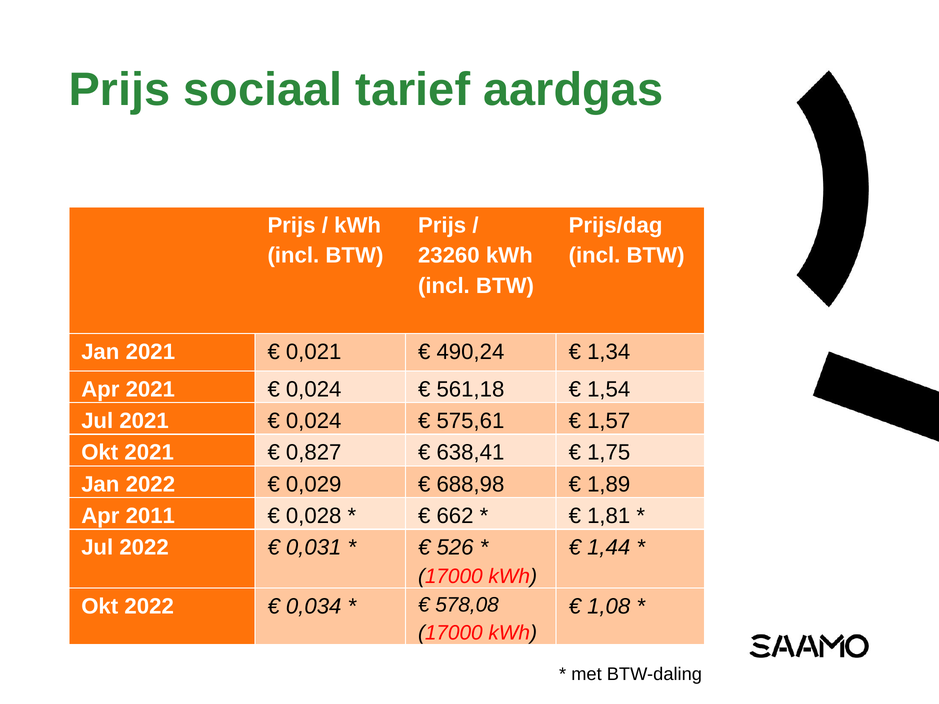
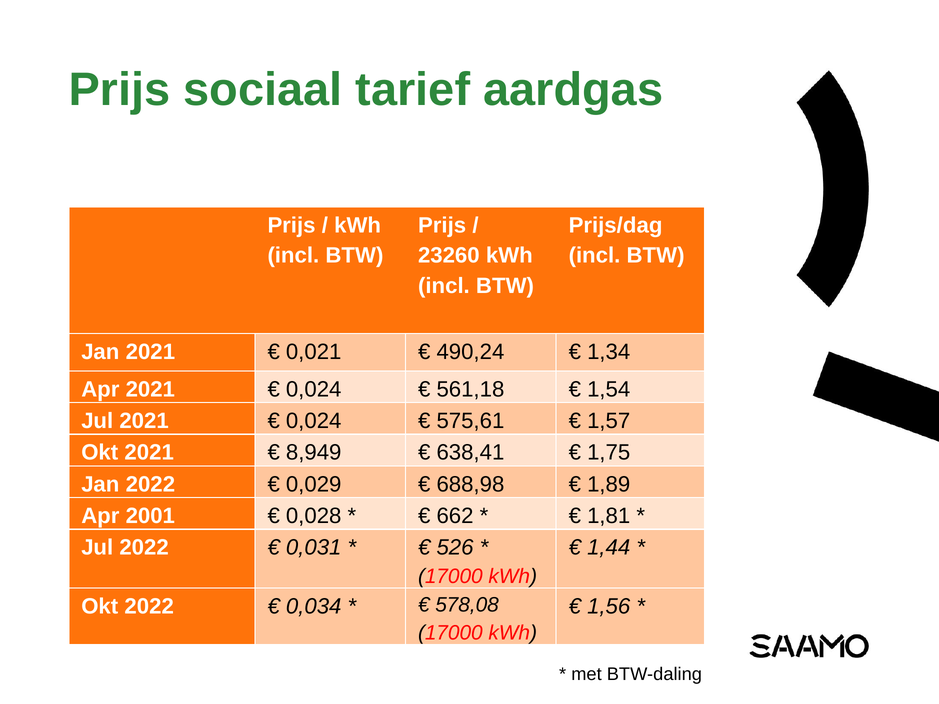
0,827: 0,827 -> 8,949 (314, 453)
2011: 2011 -> 2001 (150, 516)
1,08: 1,08 -> 1,56 (609, 606)
